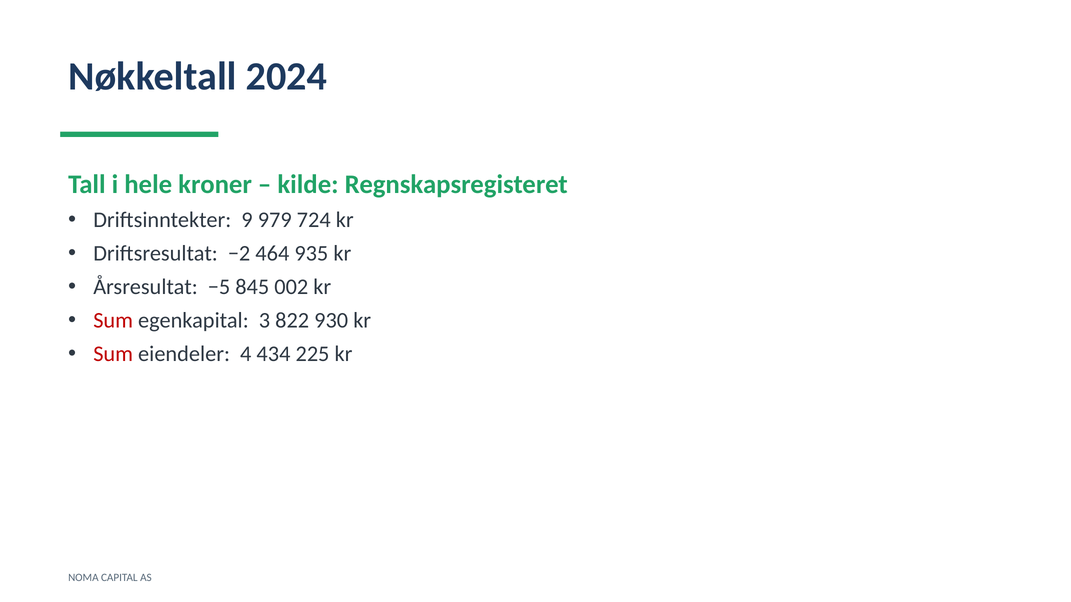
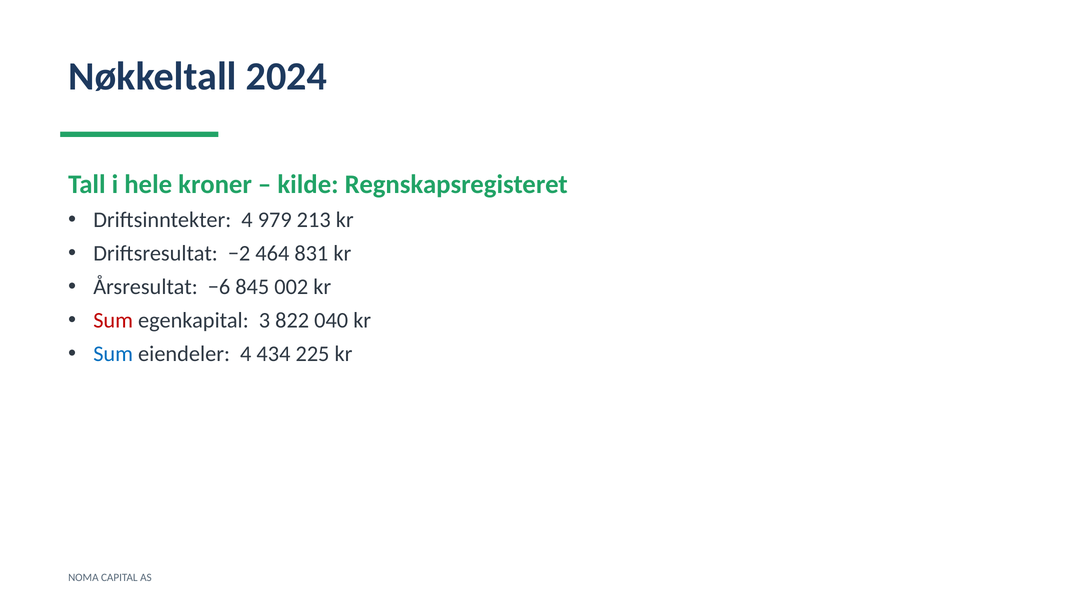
Driftsinntekter 9: 9 -> 4 (247, 220)
724: 724 -> 213 (314, 220)
935: 935 -> 831 (311, 254)
−5: −5 -> −6 (219, 287)
930: 930 -> 040 (331, 321)
Sum colour: red -> blue (113, 354)
